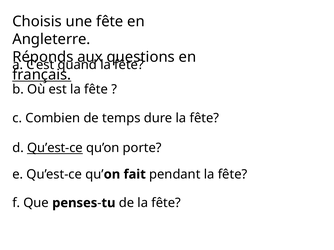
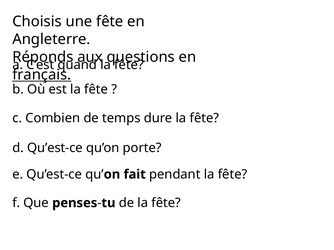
Qu’est-ce underline: present -> none (55, 148)
